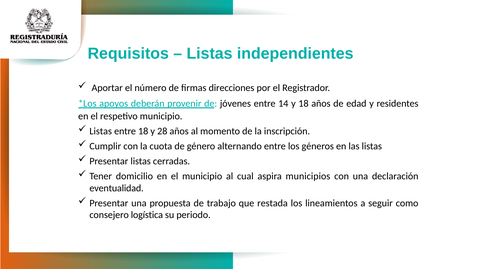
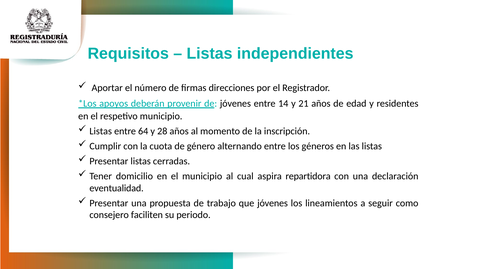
y 18: 18 -> 21 (304, 103)
entre 18: 18 -> 64 (143, 131)
municipios: municipios -> repartidora (308, 176)
que restada: restada -> jóvenes (273, 203)
logística: logística -> faciliten (147, 214)
